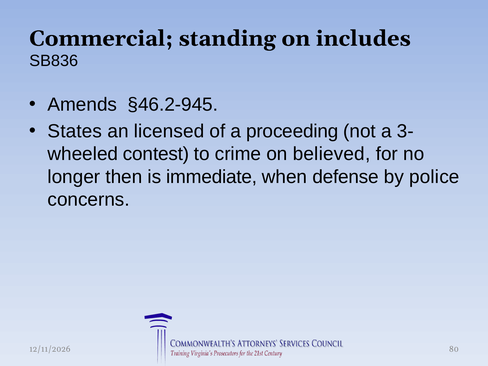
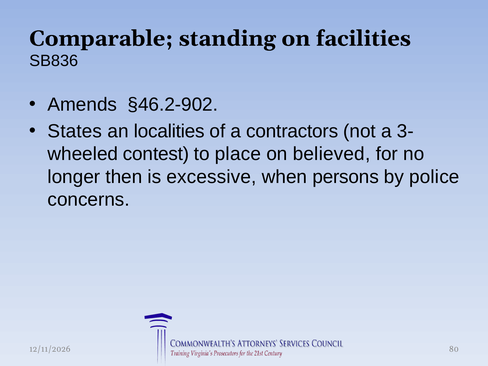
Commercial: Commercial -> Comparable (101, 39)
includes: includes -> facilities (363, 39)
§46.2-945: §46.2-945 -> §46.2-902 (173, 105)
licensed: licensed -> localities (169, 131)
proceeding: proceeding -> contractors (292, 131)
crime: crime -> place (238, 154)
immediate: immediate -> excessive (211, 177)
defense: defense -> persons (346, 177)
